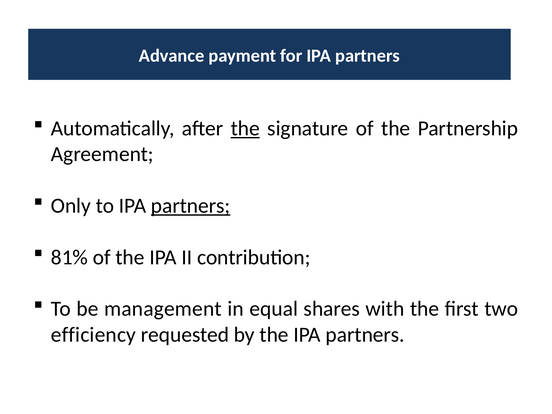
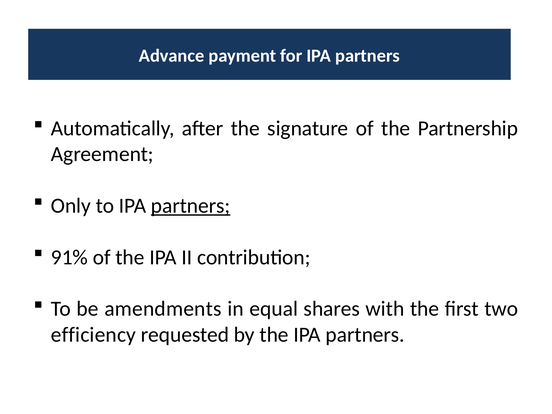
the underline: present -> none (245, 128)
81%: 81% -> 91% (69, 257)
management: management -> amendments (163, 309)
